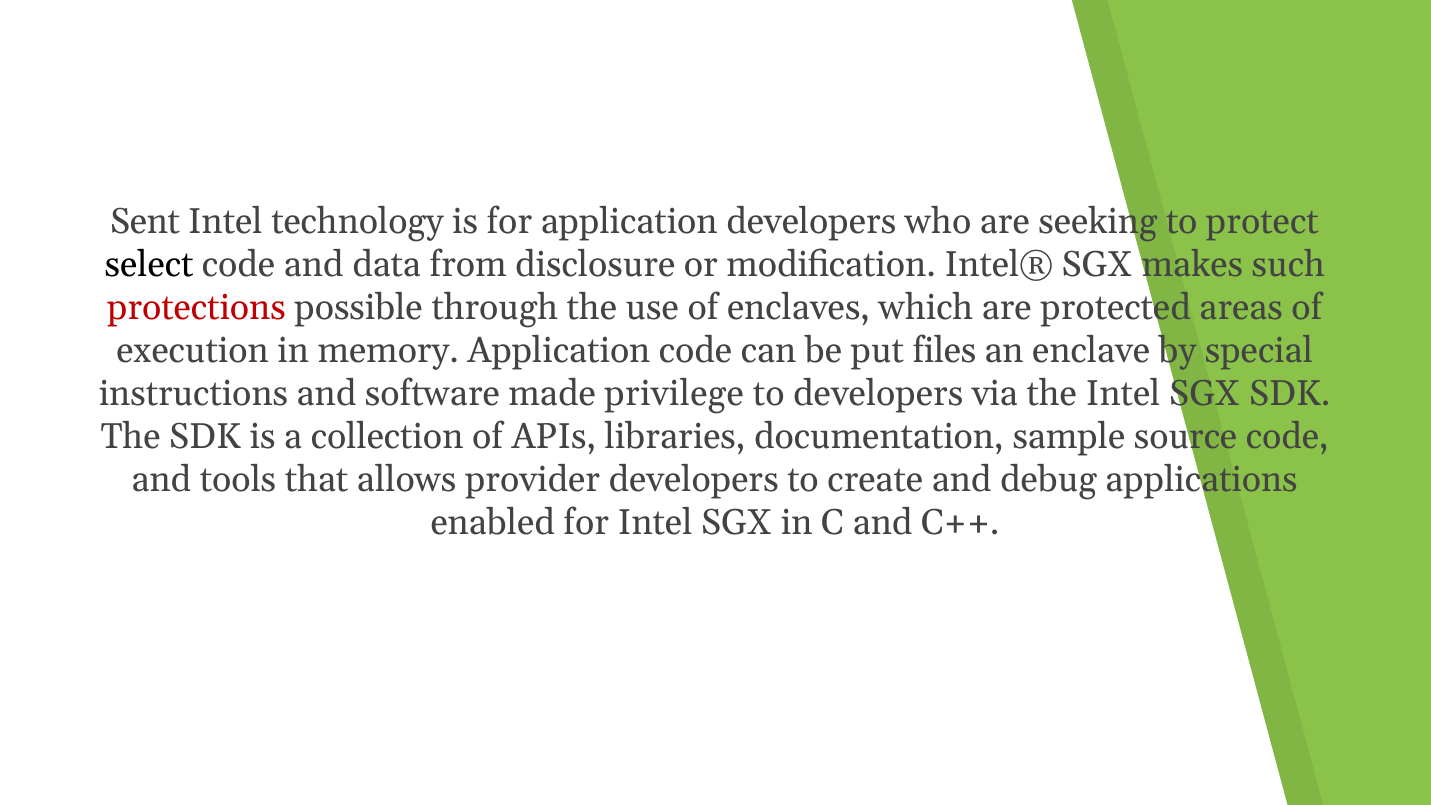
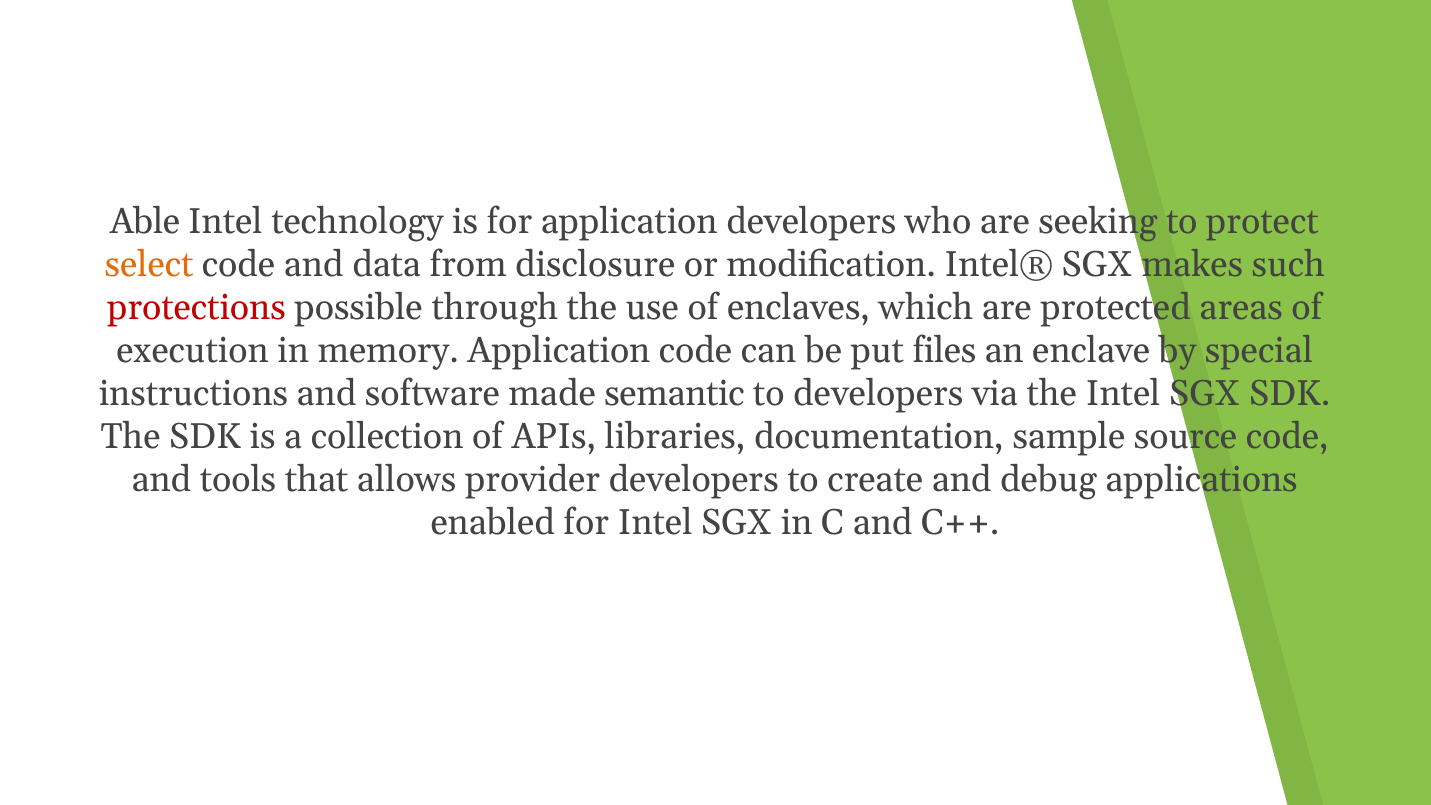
Sent: Sent -> Able (145, 222)
select colour: black -> orange (149, 265)
privilege: privilege -> semantic (674, 394)
